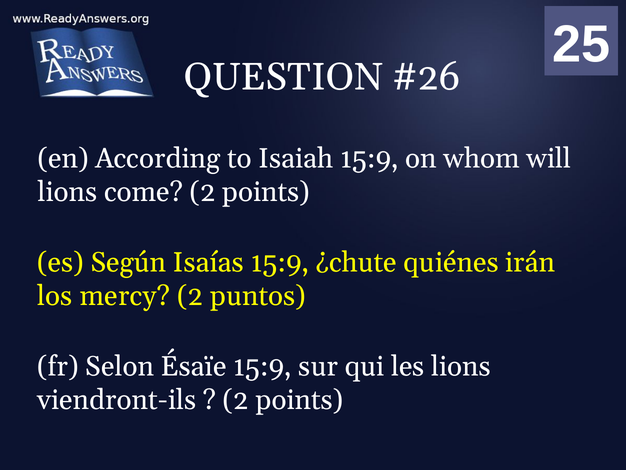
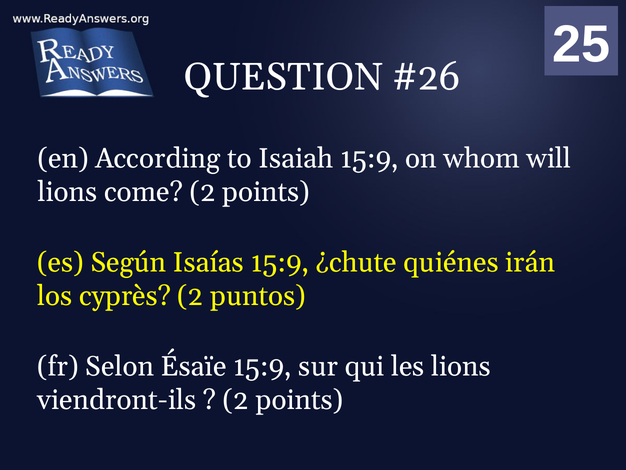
mercy: mercy -> cyprès (125, 296)
